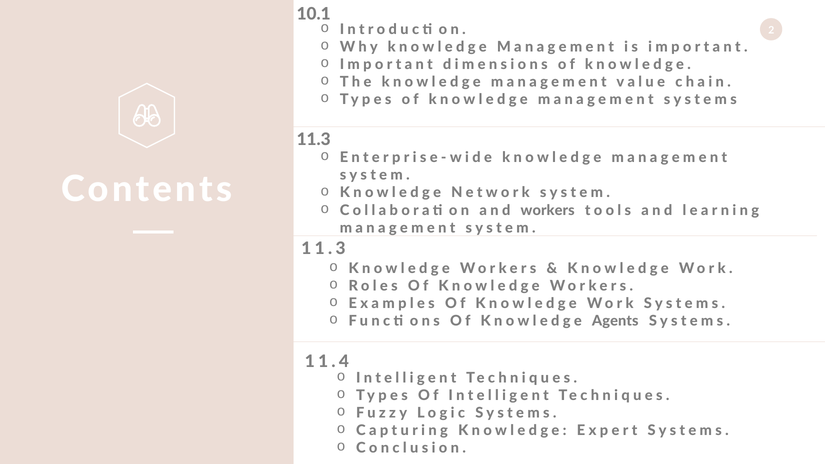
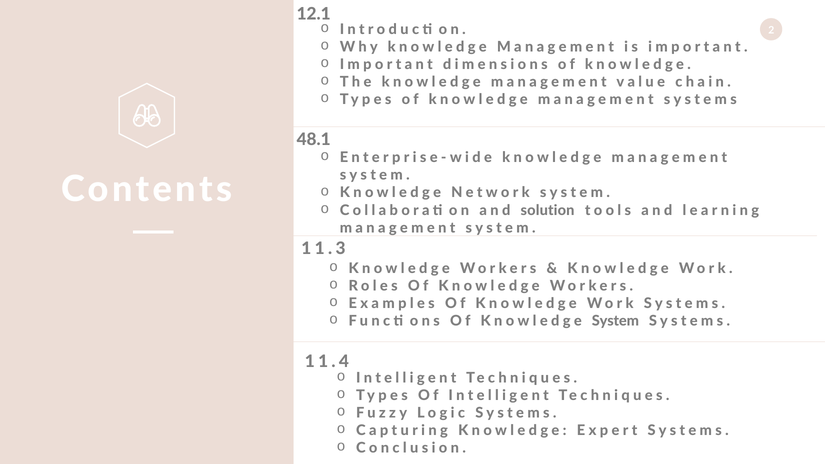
10.1: 10.1 -> 12.1 (314, 14)
11.3: 11.3 -> 48.1 (314, 140)
and workers: workers -> solution (548, 210)
Knowledge Agents: Agents -> System (615, 321)
